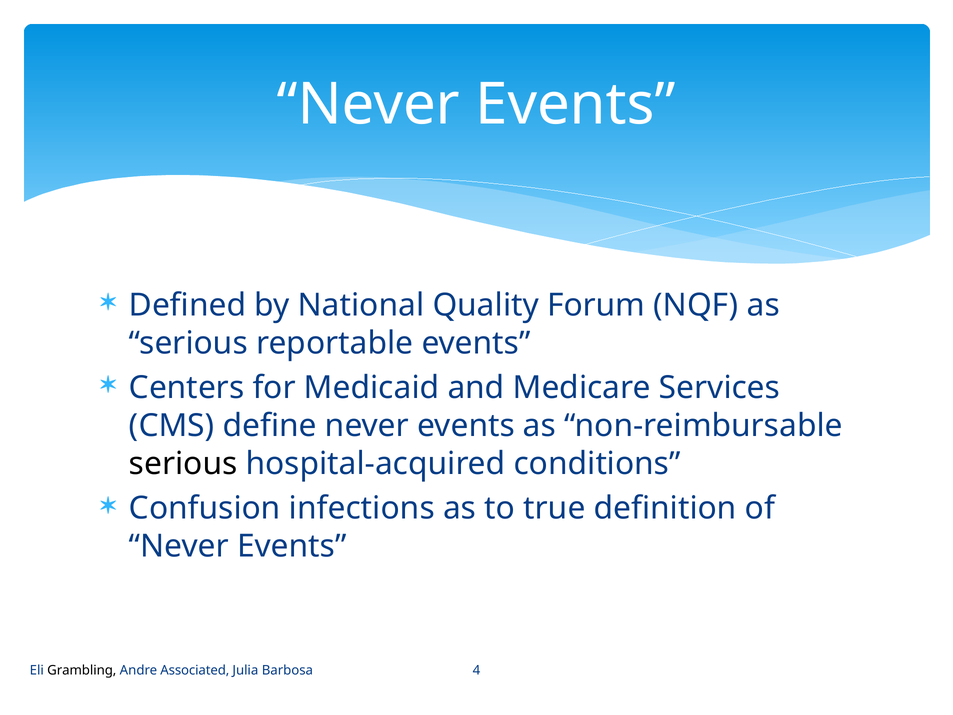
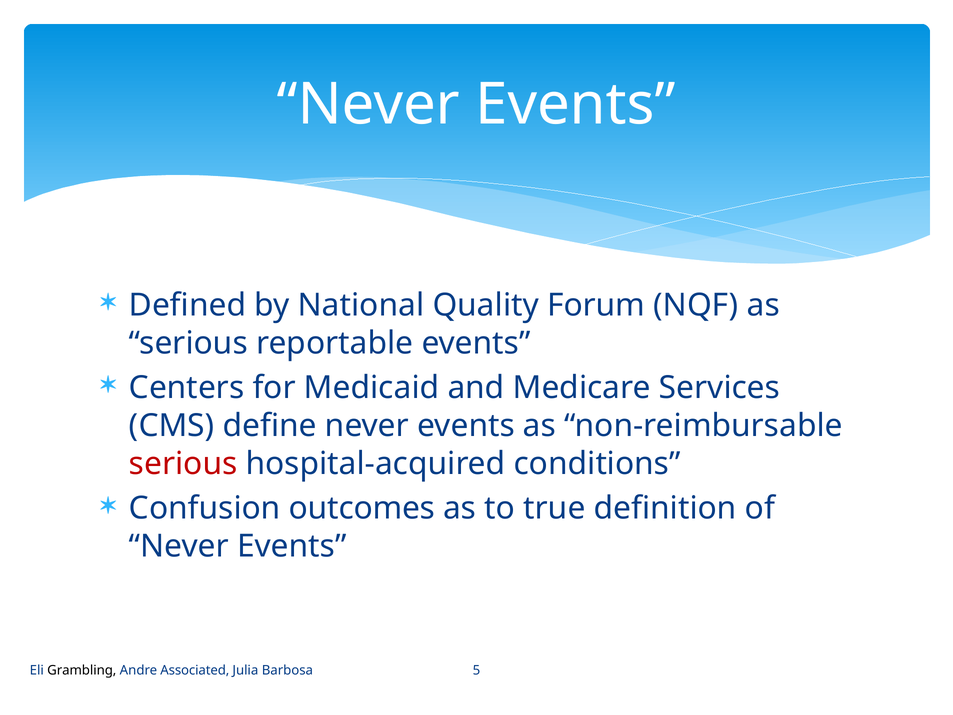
serious colour: black -> red (183, 464)
infections: infections -> outcomes (362, 508)
4: 4 -> 5 (477, 670)
